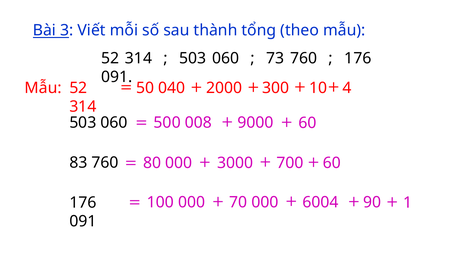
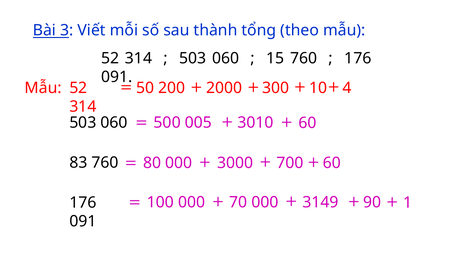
73: 73 -> 15 (275, 58)
040: 040 -> 200 (172, 88)
008: 008 -> 005 (198, 123)
9000: 9000 -> 3010 (256, 123)
6004: 6004 -> 3149 (321, 202)
